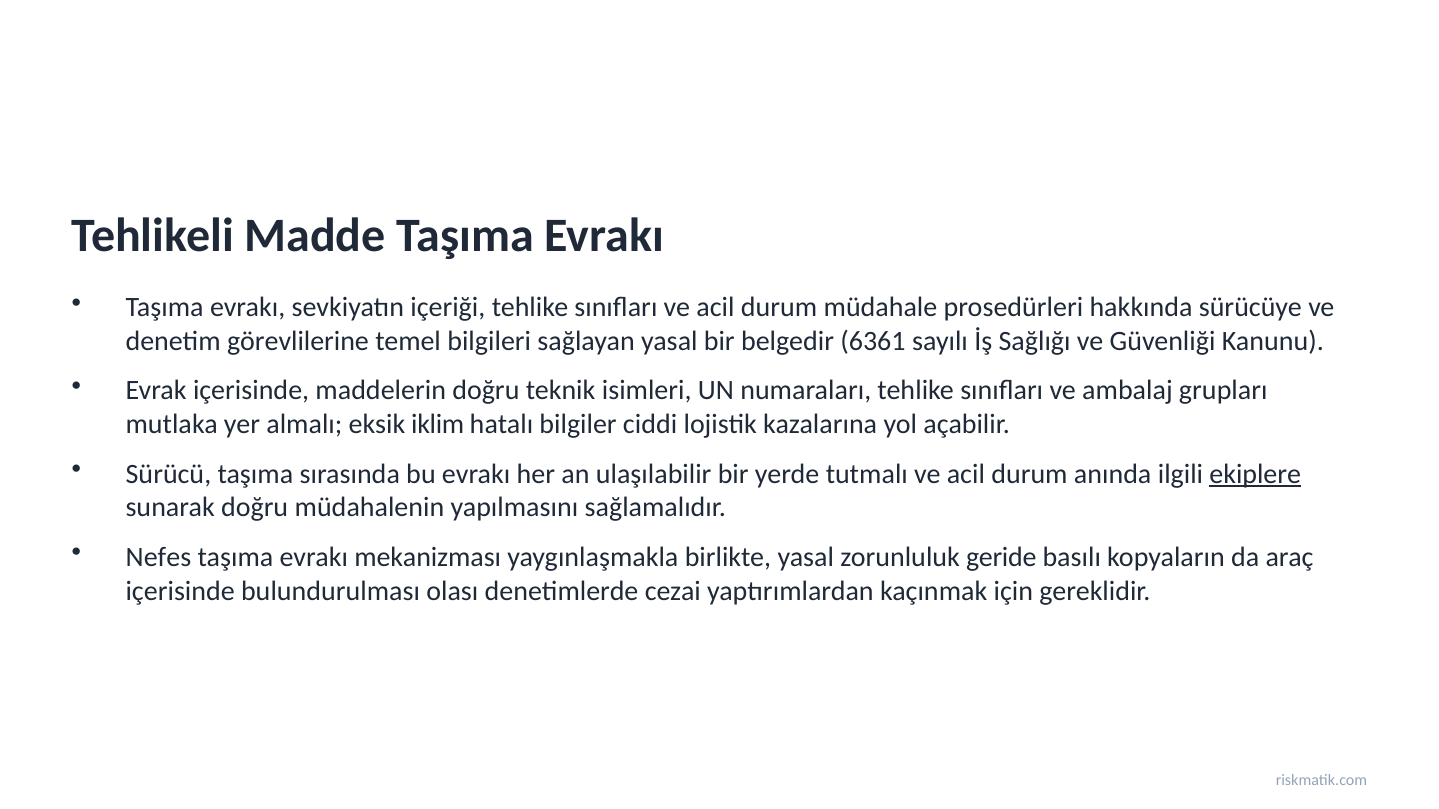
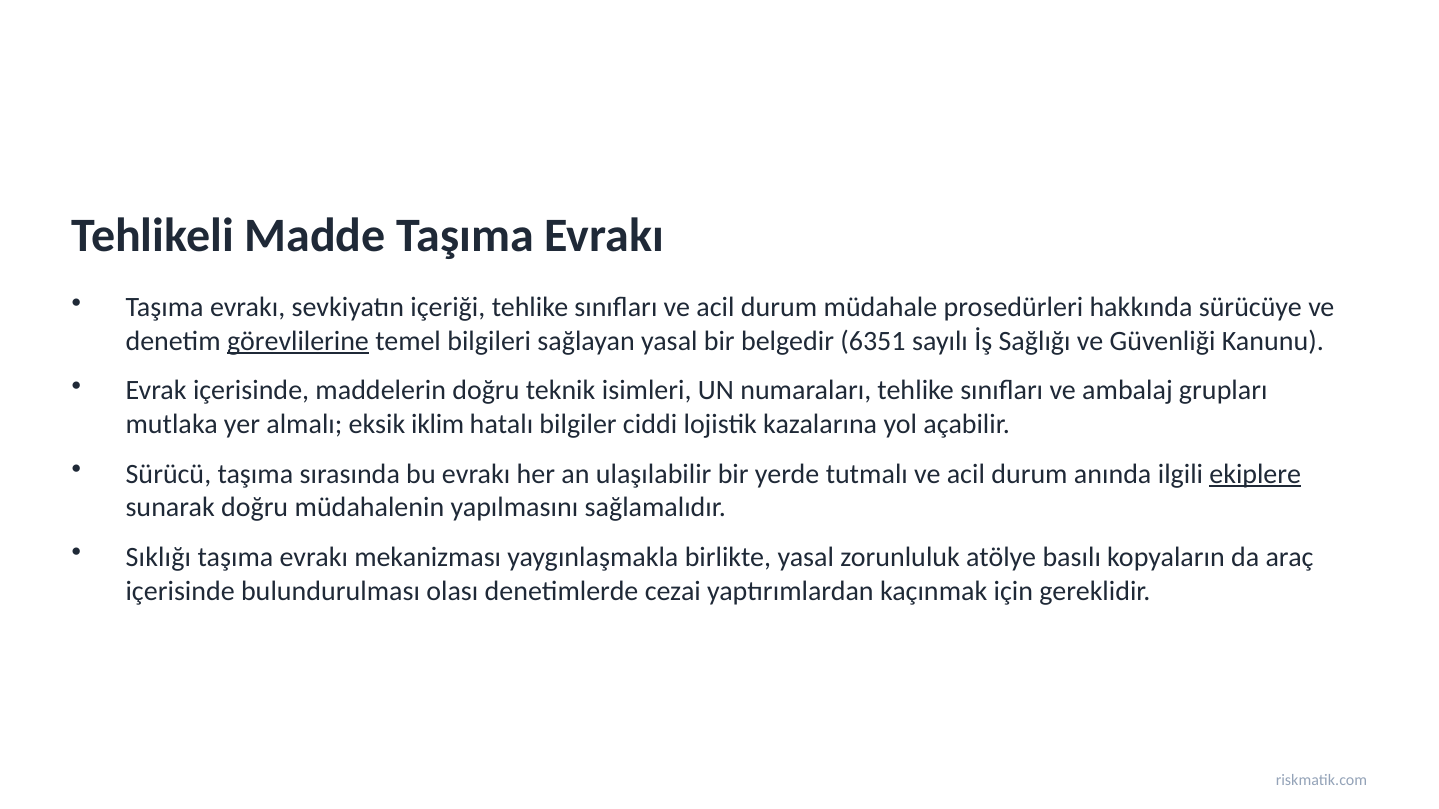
görevlilerine underline: none -> present (298, 341)
6361: 6361 -> 6351 (873, 341)
Nefes: Nefes -> Sıklığı (158, 558)
geride: geride -> atölye (1001, 558)
